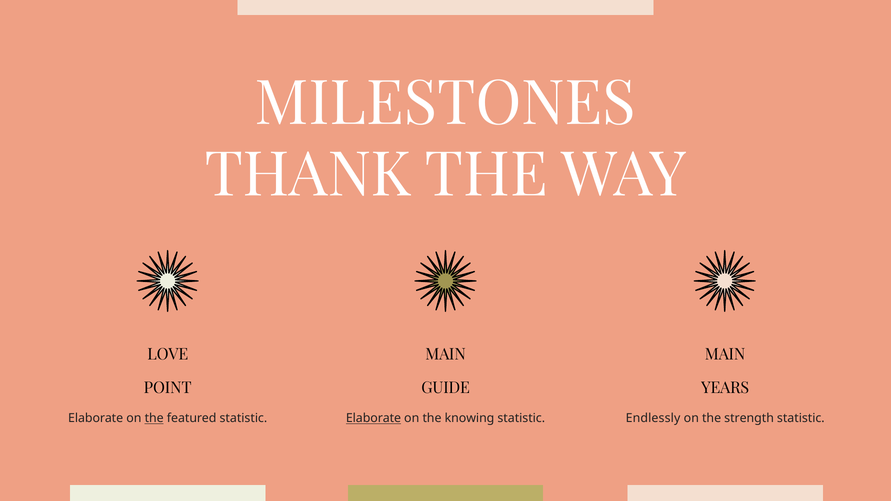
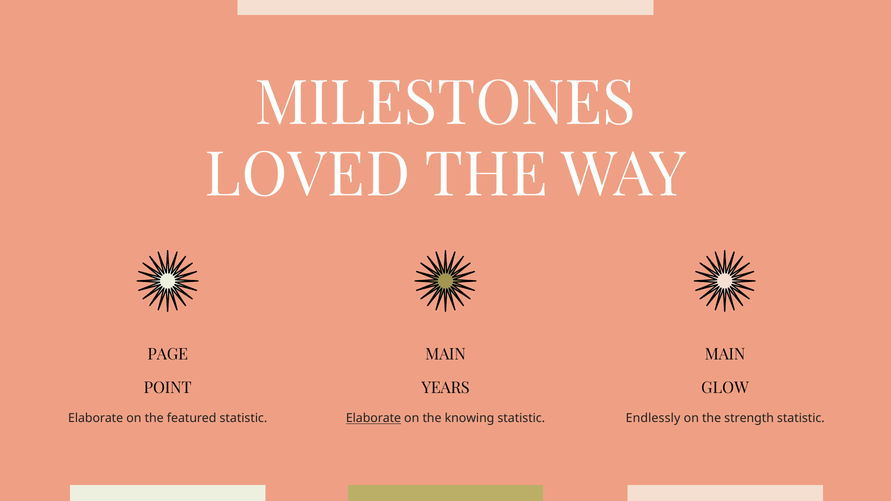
THANK: THANK -> LOVED (307, 175)
LOVE: LOVE -> PAGE (168, 355)
GUIDE: GUIDE -> YEARS (446, 388)
YEARS: YEARS -> GLOW (725, 388)
the underline: present -> none (154, 419)
